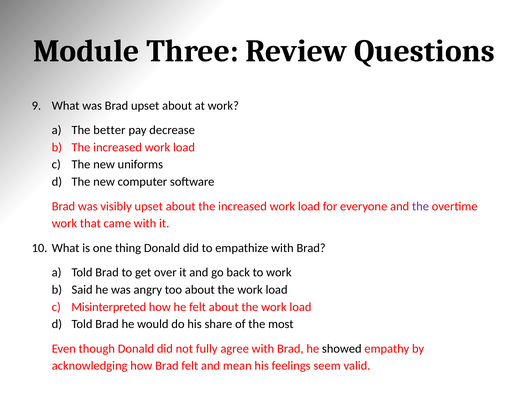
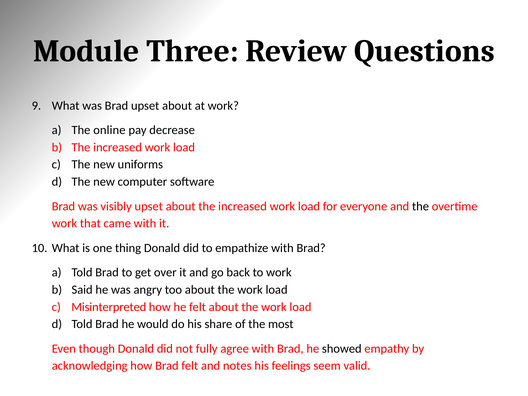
better: better -> online (109, 130)
the colour: purple -> black (420, 206)
mean: mean -> notes (237, 366)
